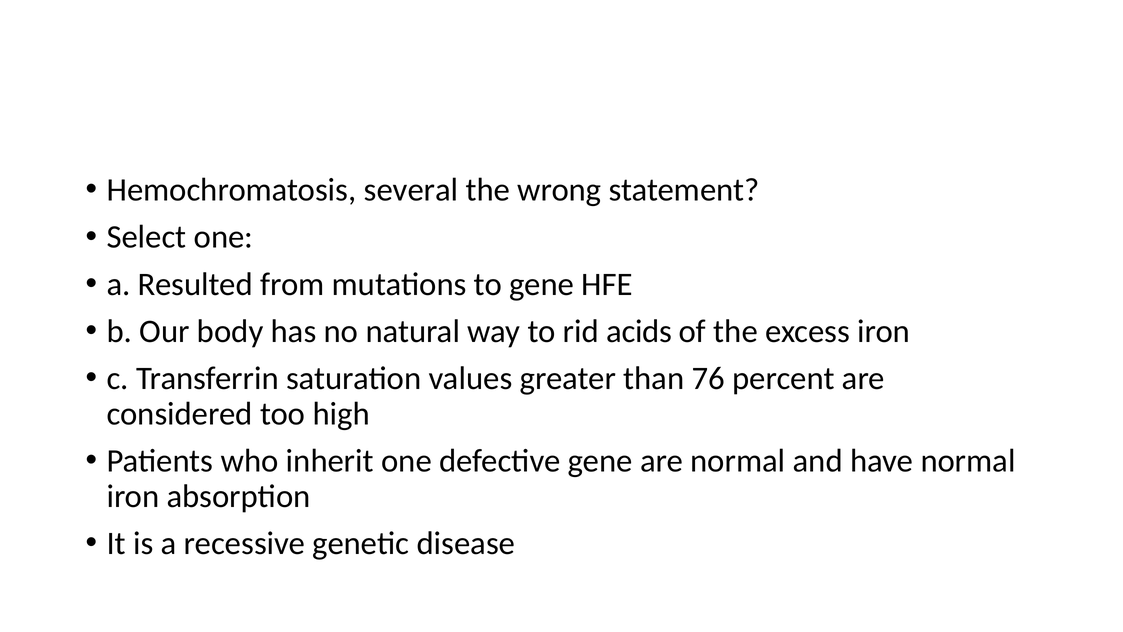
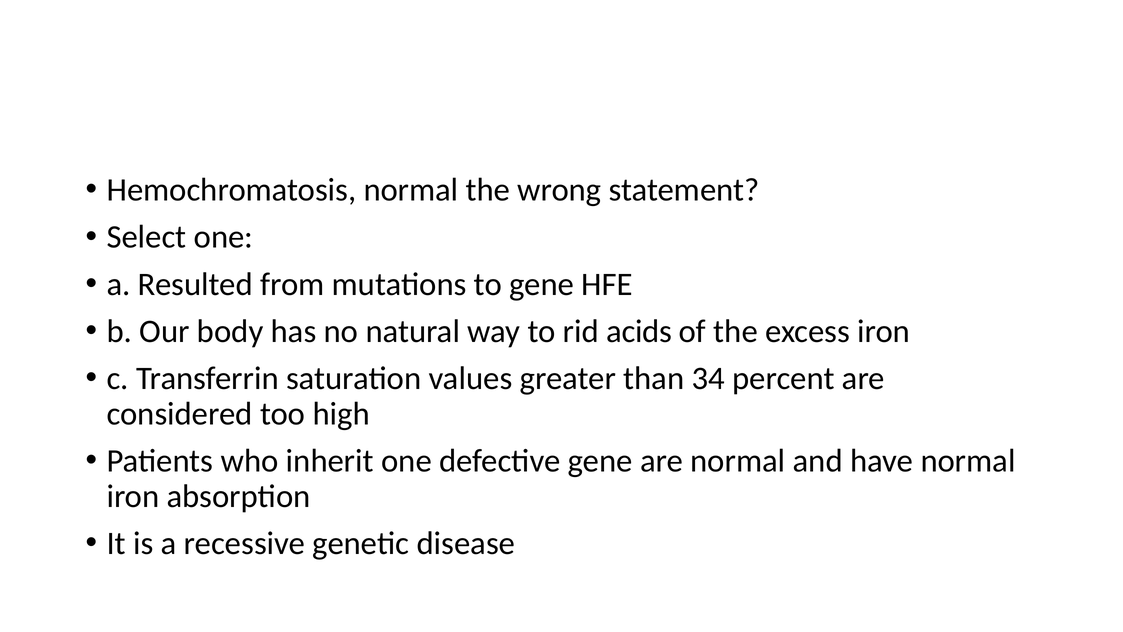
Hemochromatosis several: several -> normal (411, 190)
76: 76 -> 34 (708, 378)
